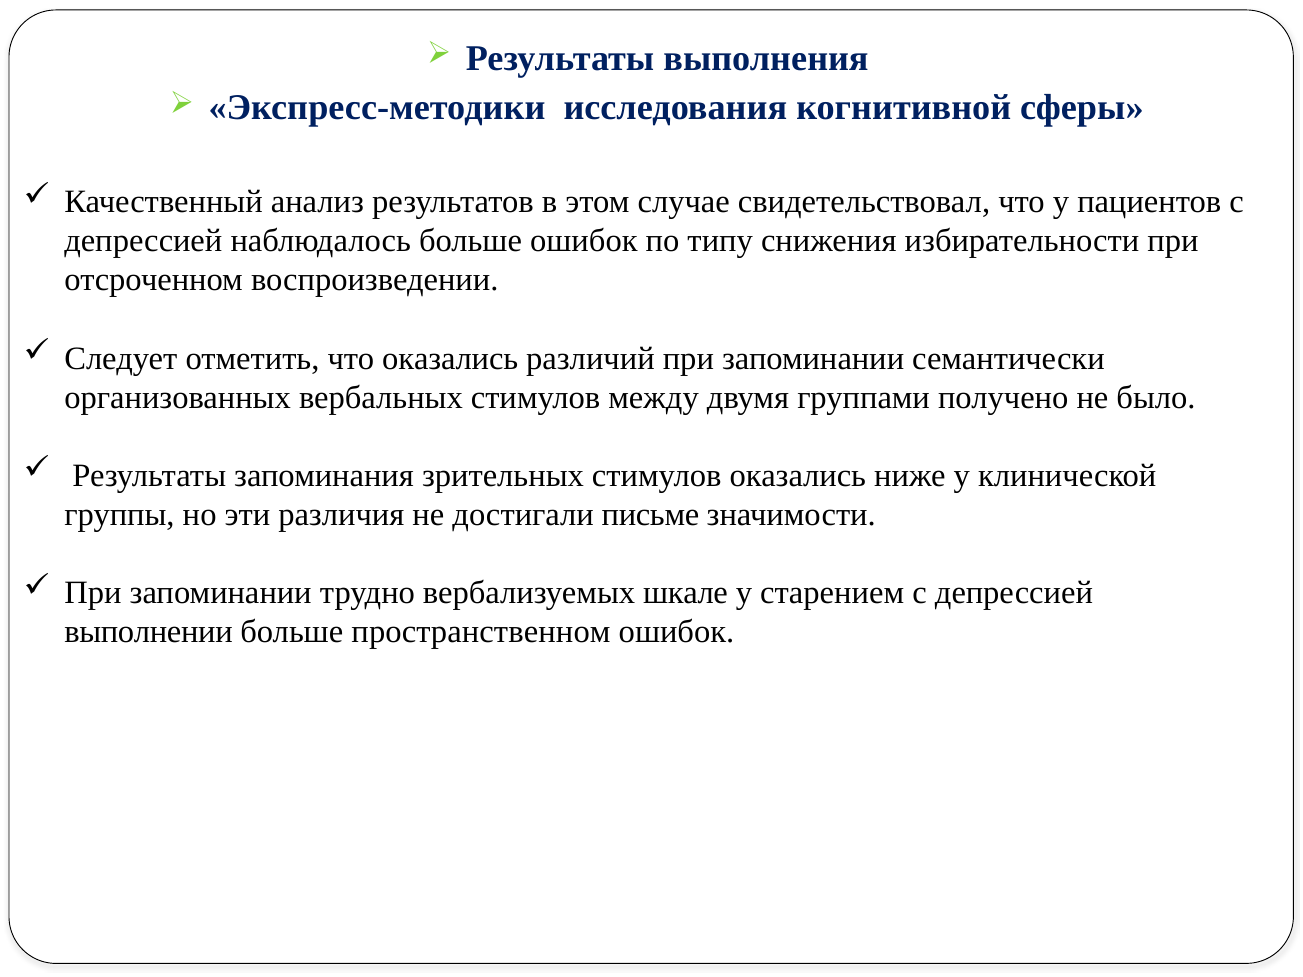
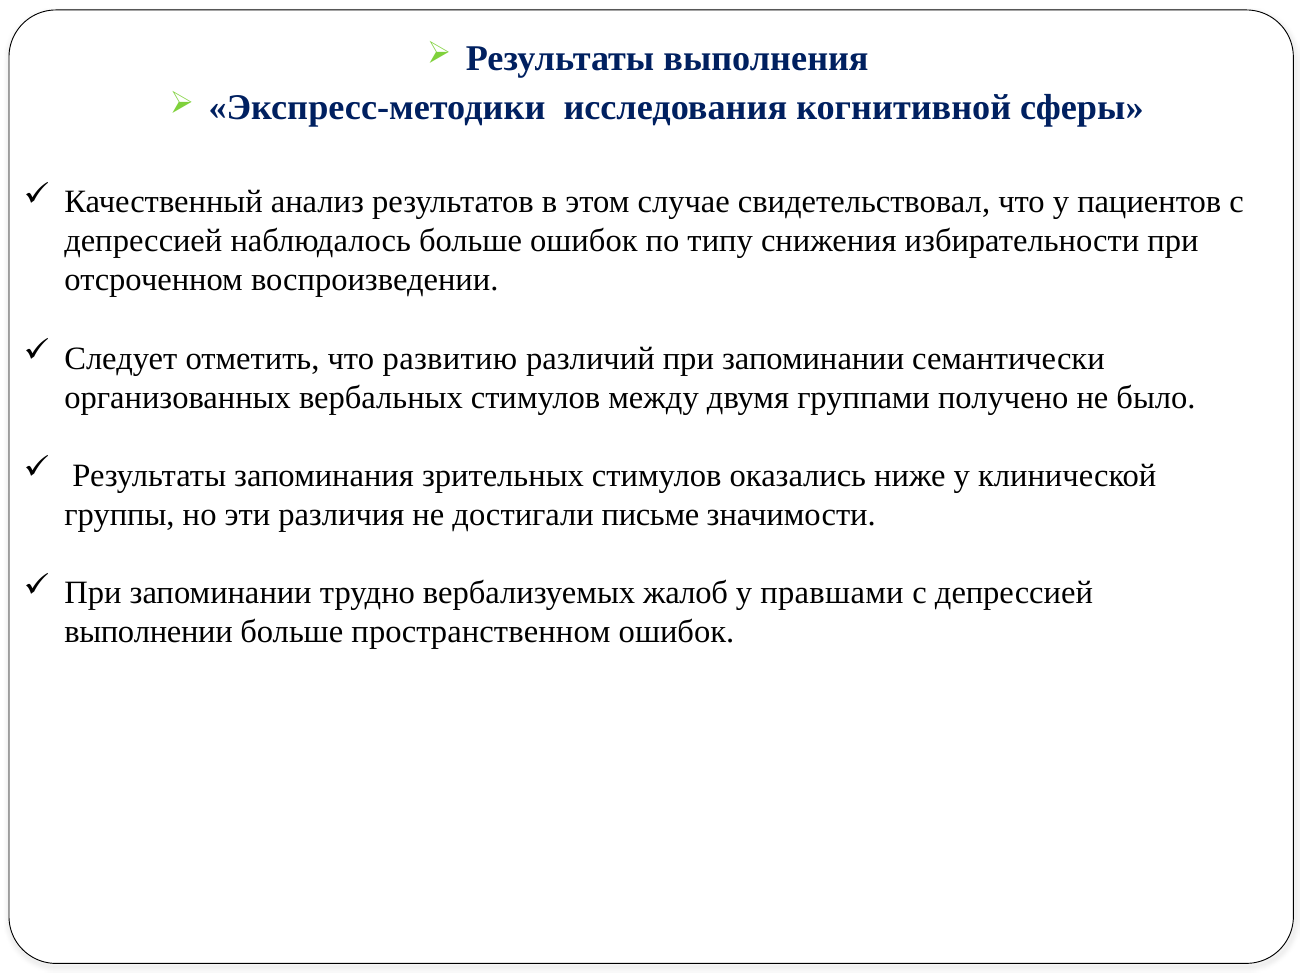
что оказались: оказались -> развитию (450, 358)
шкале: шкале -> жалоб (686, 593)
старением: старением -> правшами (832, 593)
